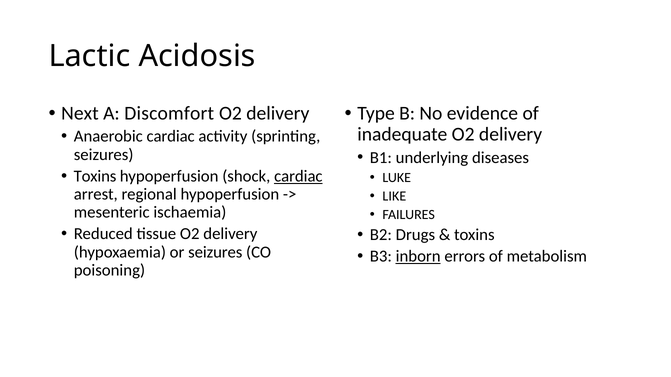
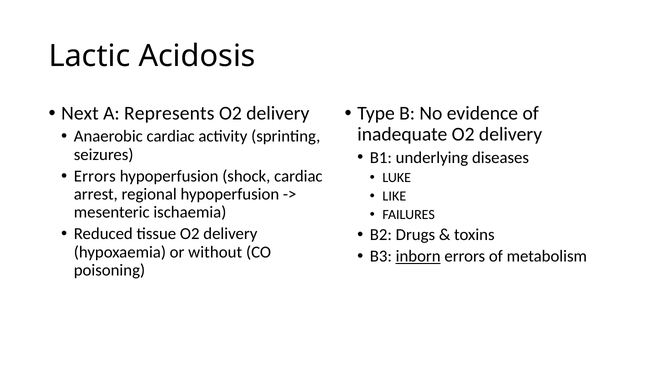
Discomfort: Discomfort -> Represents (169, 113)
Toxins: Toxins -> Errors (95, 176)
cardiac underline: present -> none (298, 176)
or seizures: seizures -> without (215, 252)
